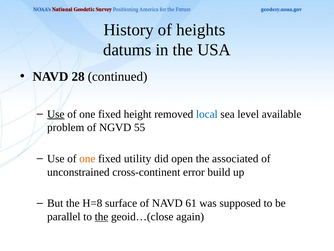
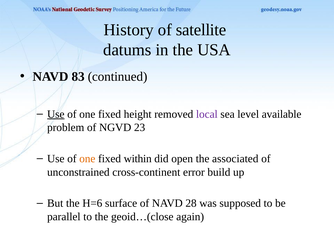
heights: heights -> satellite (201, 30)
28: 28 -> 83 (78, 76)
local colour: blue -> purple (207, 114)
55: 55 -> 23 (140, 127)
utility: utility -> within (138, 158)
H=8: H=8 -> H=6 (92, 203)
61: 61 -> 28 (191, 203)
the underline: present -> none (102, 216)
